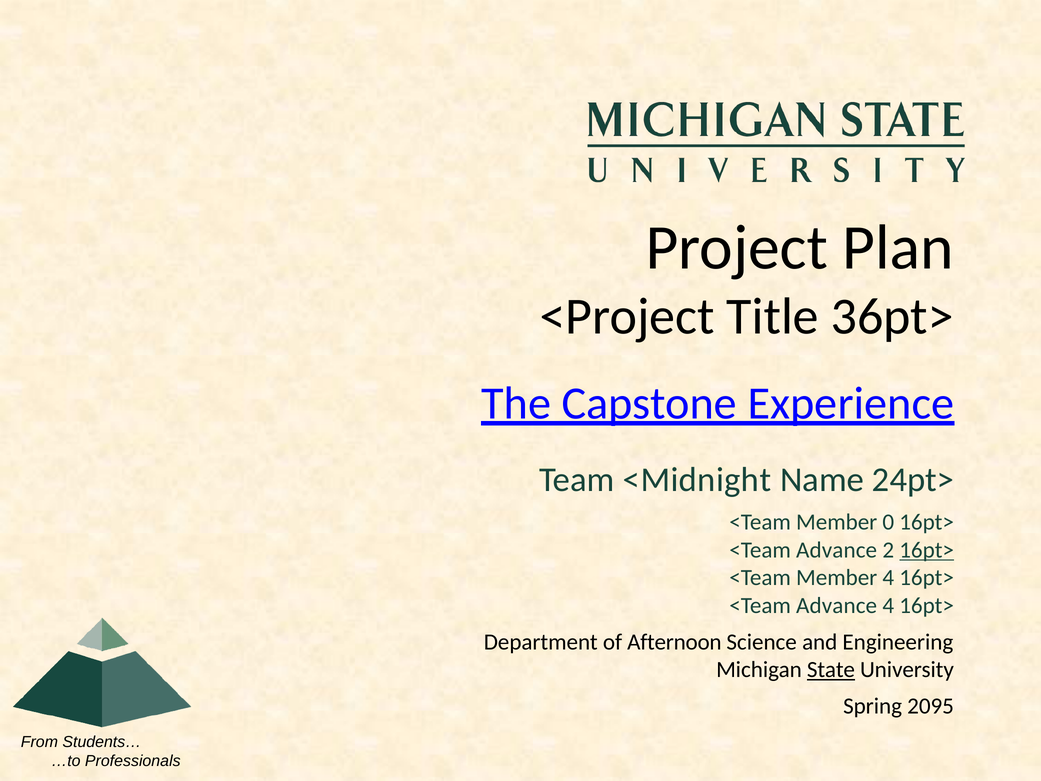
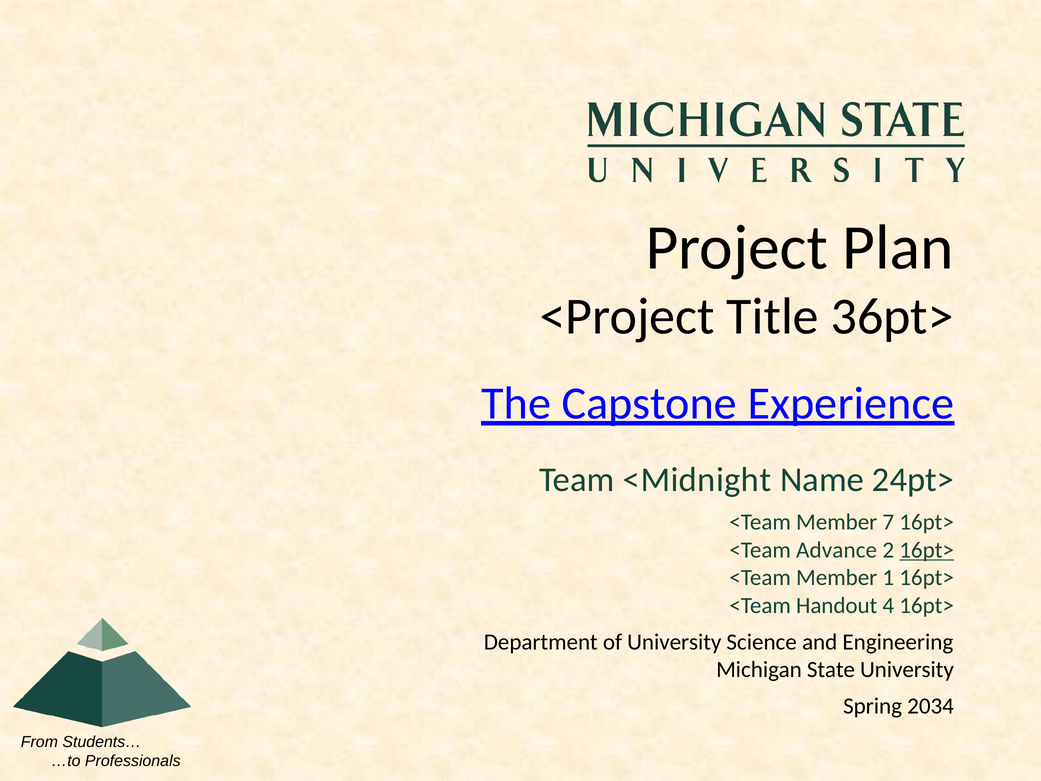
0: 0 -> 7 (888, 522)
Member 4: 4 -> 1 (888, 578)
Advance: Advance -> Handout (837, 605)
of Afternoon: Afternoon -> University (674, 642)
State underline: present -> none (831, 670)
2095: 2095 -> 2034 (931, 706)
